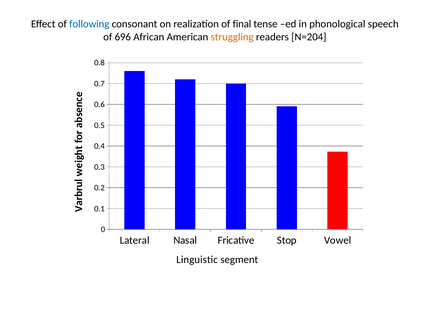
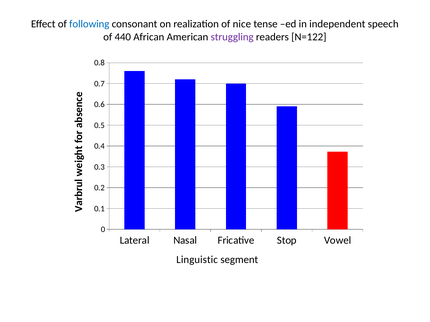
final: final -> nice (242, 24)
phonological: phonological -> independent (337, 24)
696: 696 -> 440 (123, 37)
struggling colour: orange -> purple (232, 37)
N=204: N=204 -> N=122 (309, 37)
